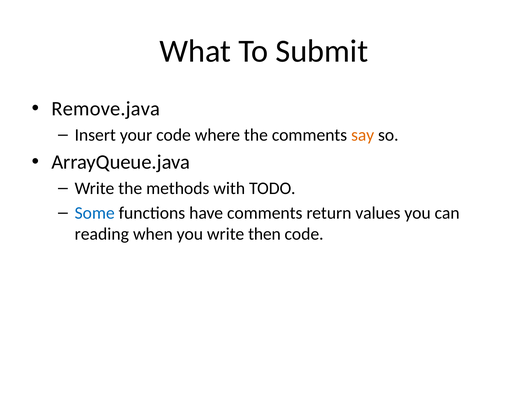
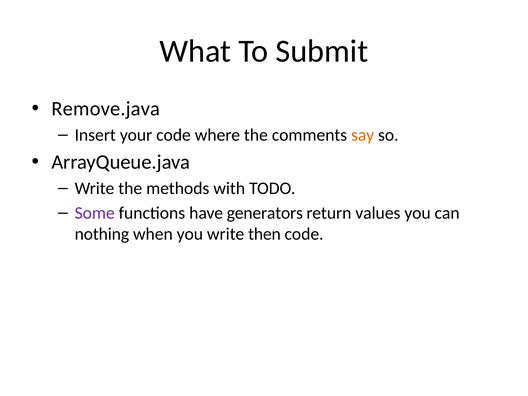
Some colour: blue -> purple (95, 213)
have comments: comments -> generators (265, 213)
reading: reading -> nothing (102, 234)
